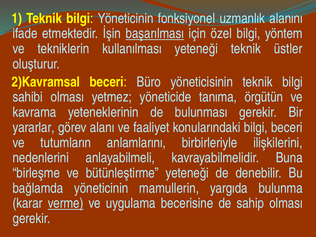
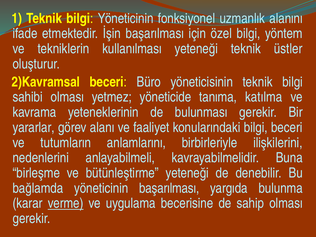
başarılması underline: present -> none (155, 34)
örgütün: örgütün -> katılma (264, 97)
yöneticinin mamullerin: mamullerin -> başarılması (169, 188)
